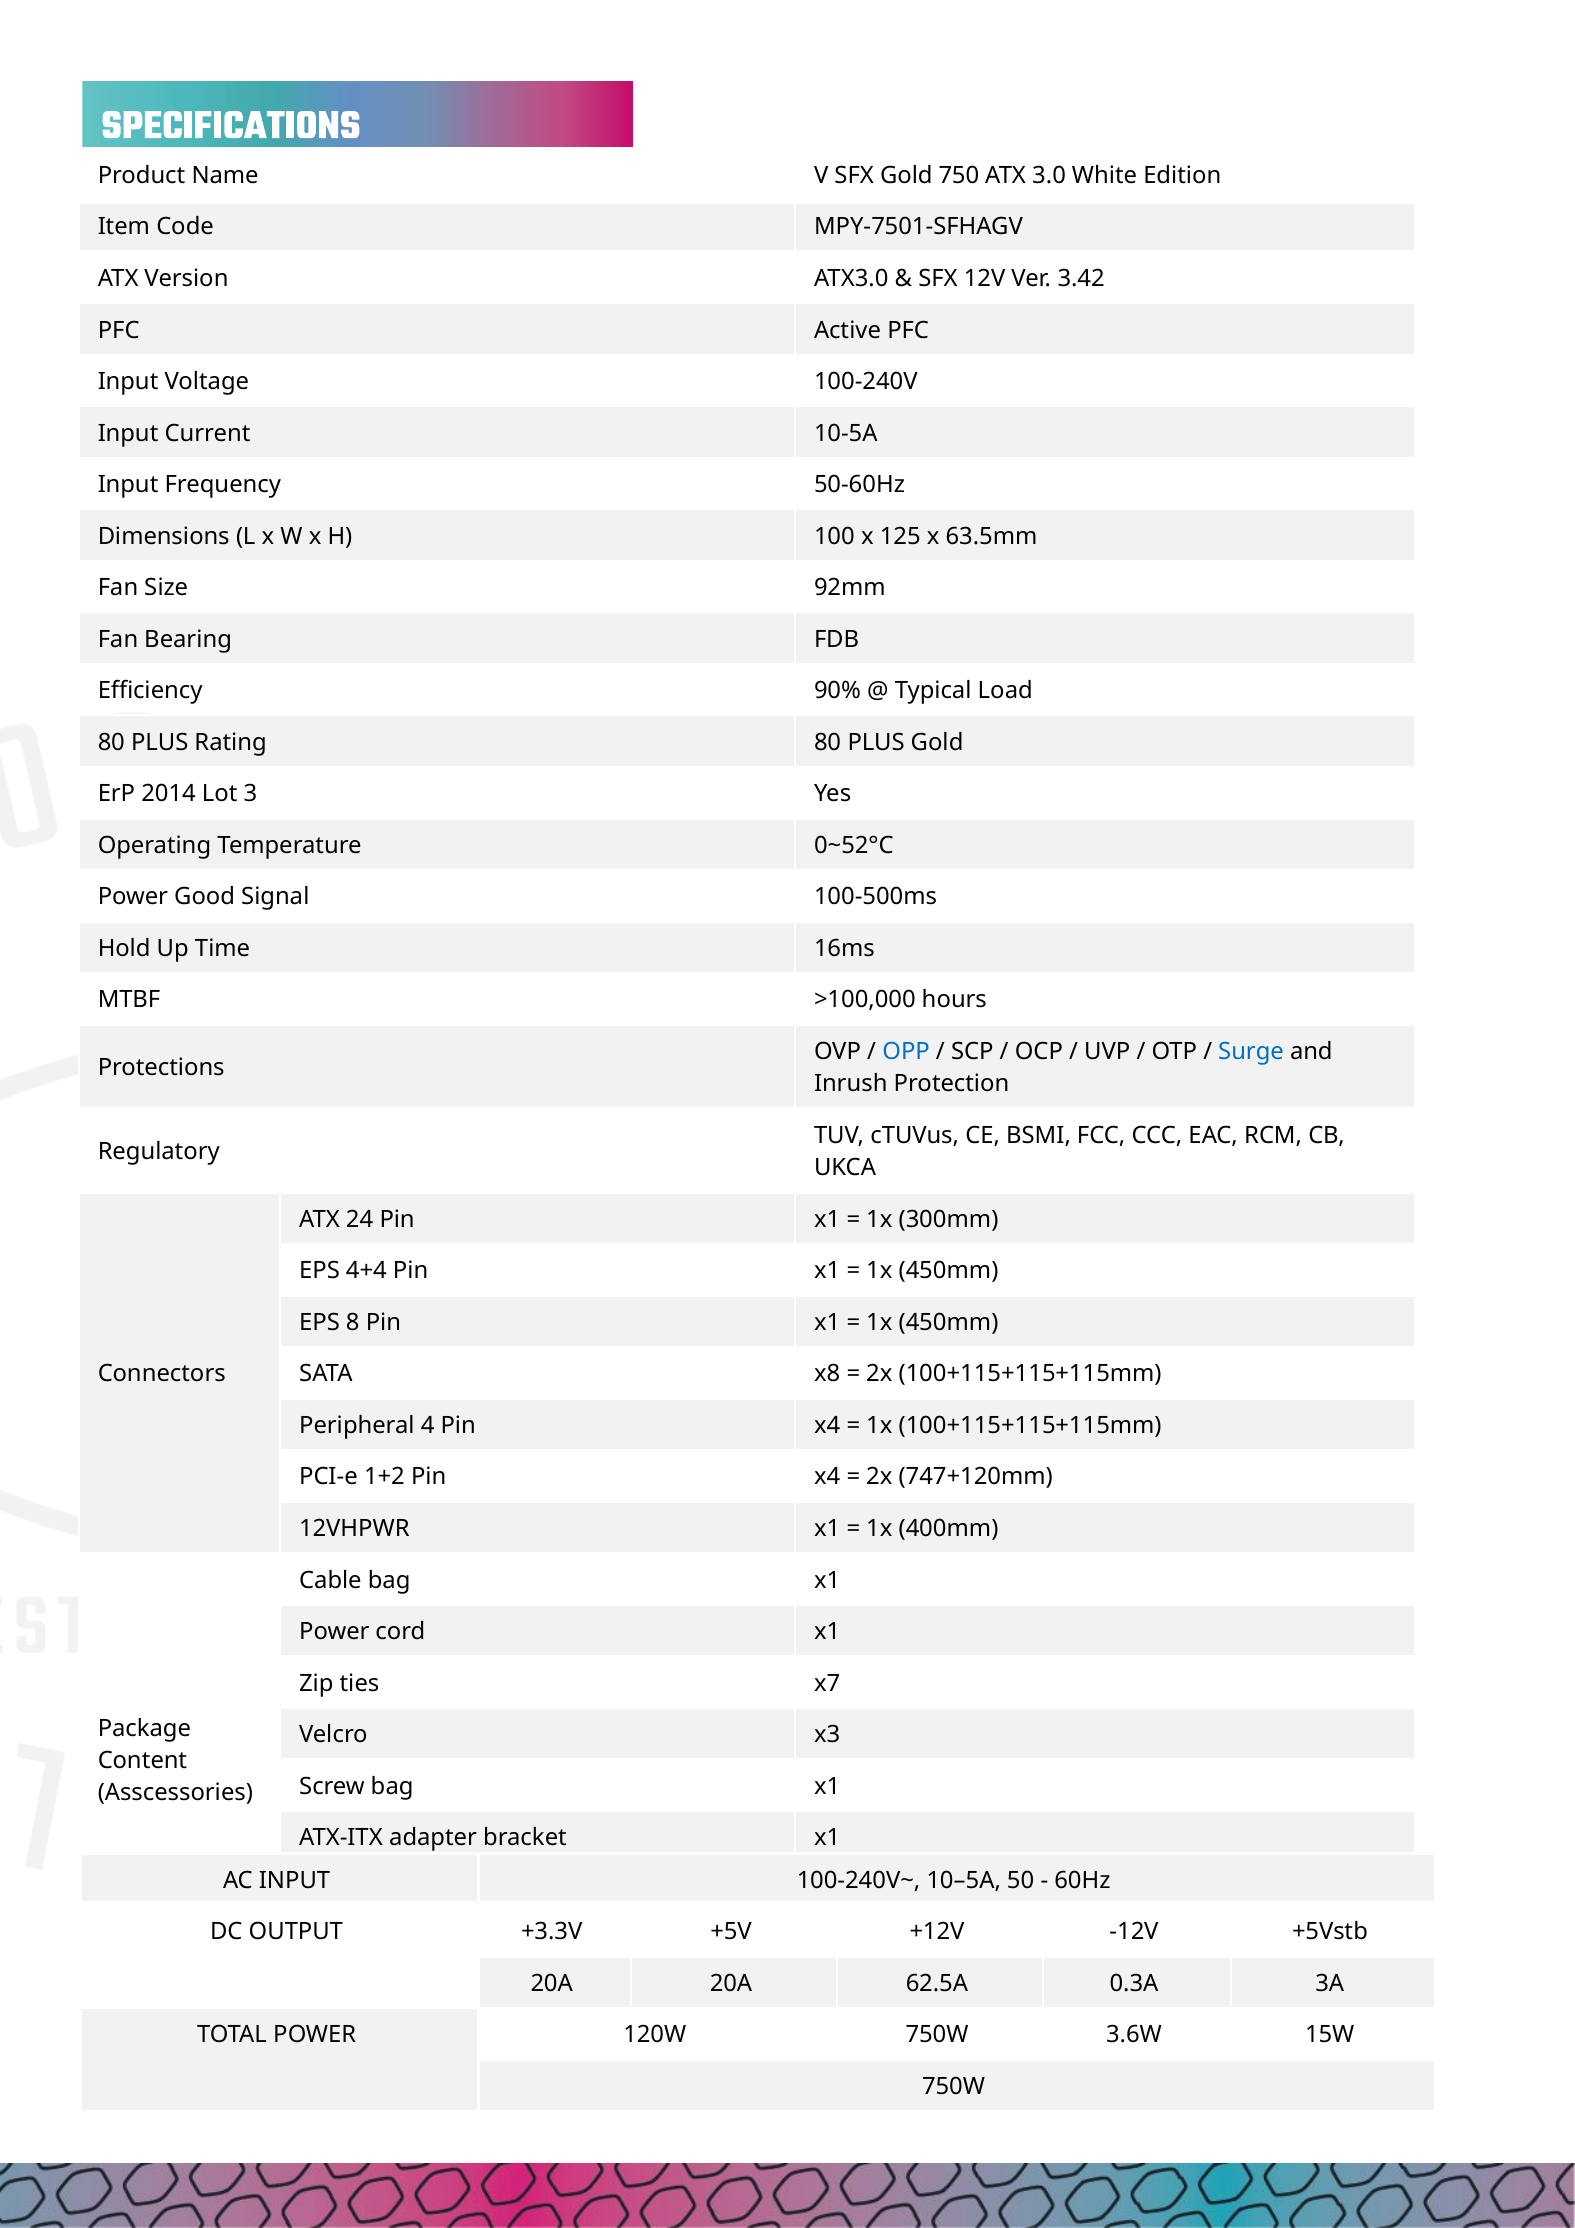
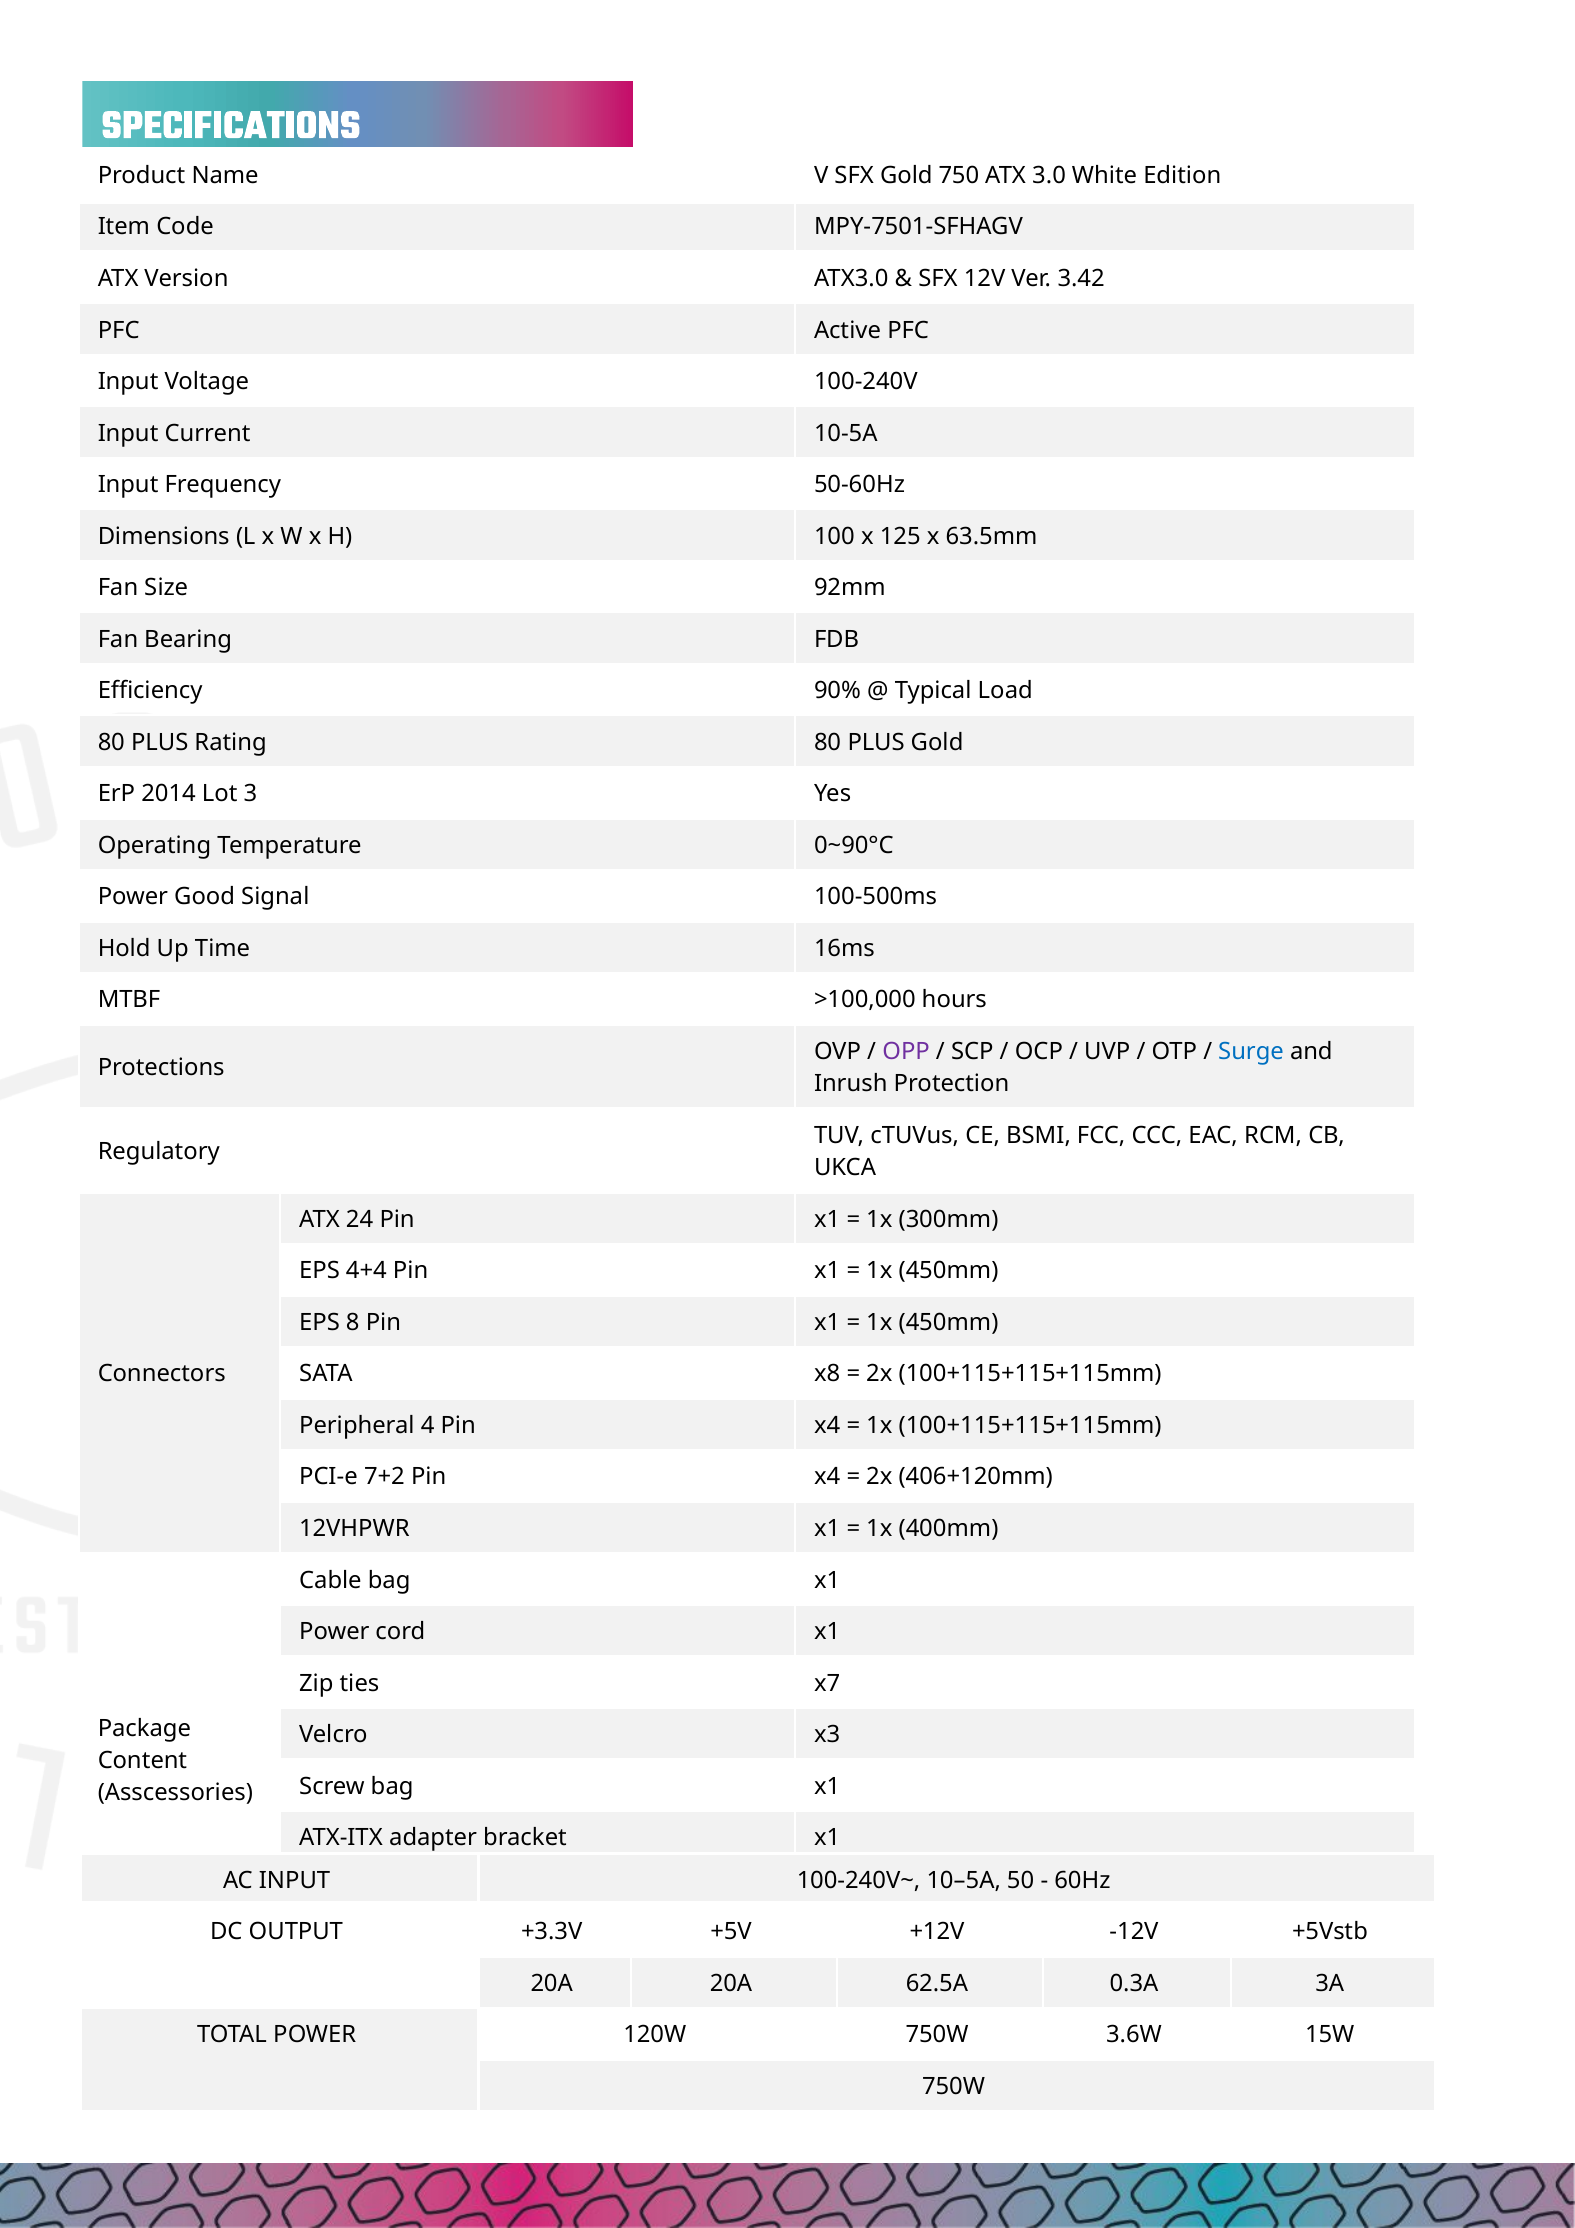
0~52°C: 0~52°C -> 0~90°C (854, 845)
OPP colour: blue -> purple (906, 1051)
1+2: 1+2 -> 7+2 (384, 1477)
747+120mm: 747+120mm -> 406+120mm (976, 1477)
